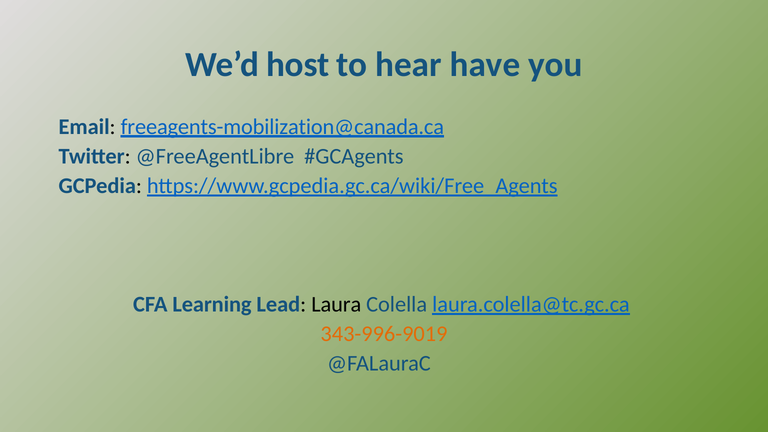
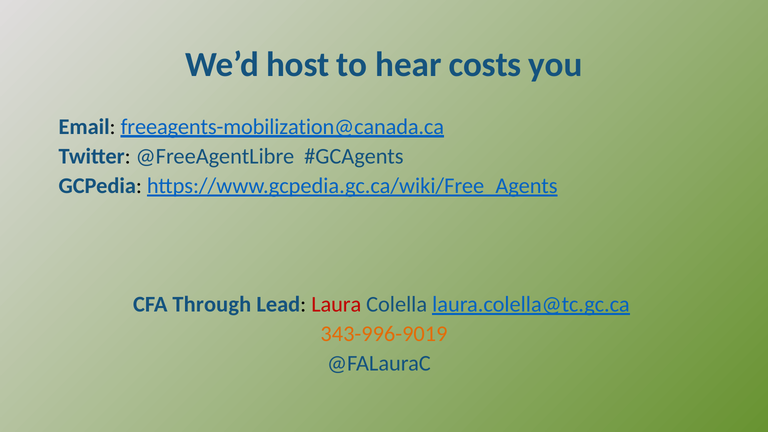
have: have -> costs (485, 65)
Learning: Learning -> Through (212, 304)
Laura colour: black -> red (336, 304)
